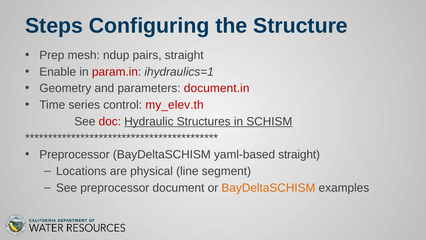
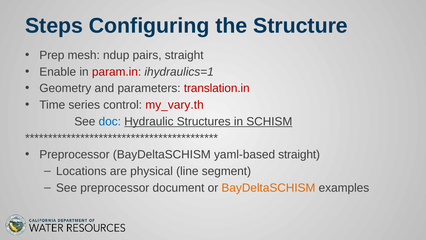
document.in: document.in -> translation.in (217, 88)
my_elev.th: my_elev.th -> my_vary.th (175, 105)
doc colour: red -> blue (110, 121)
